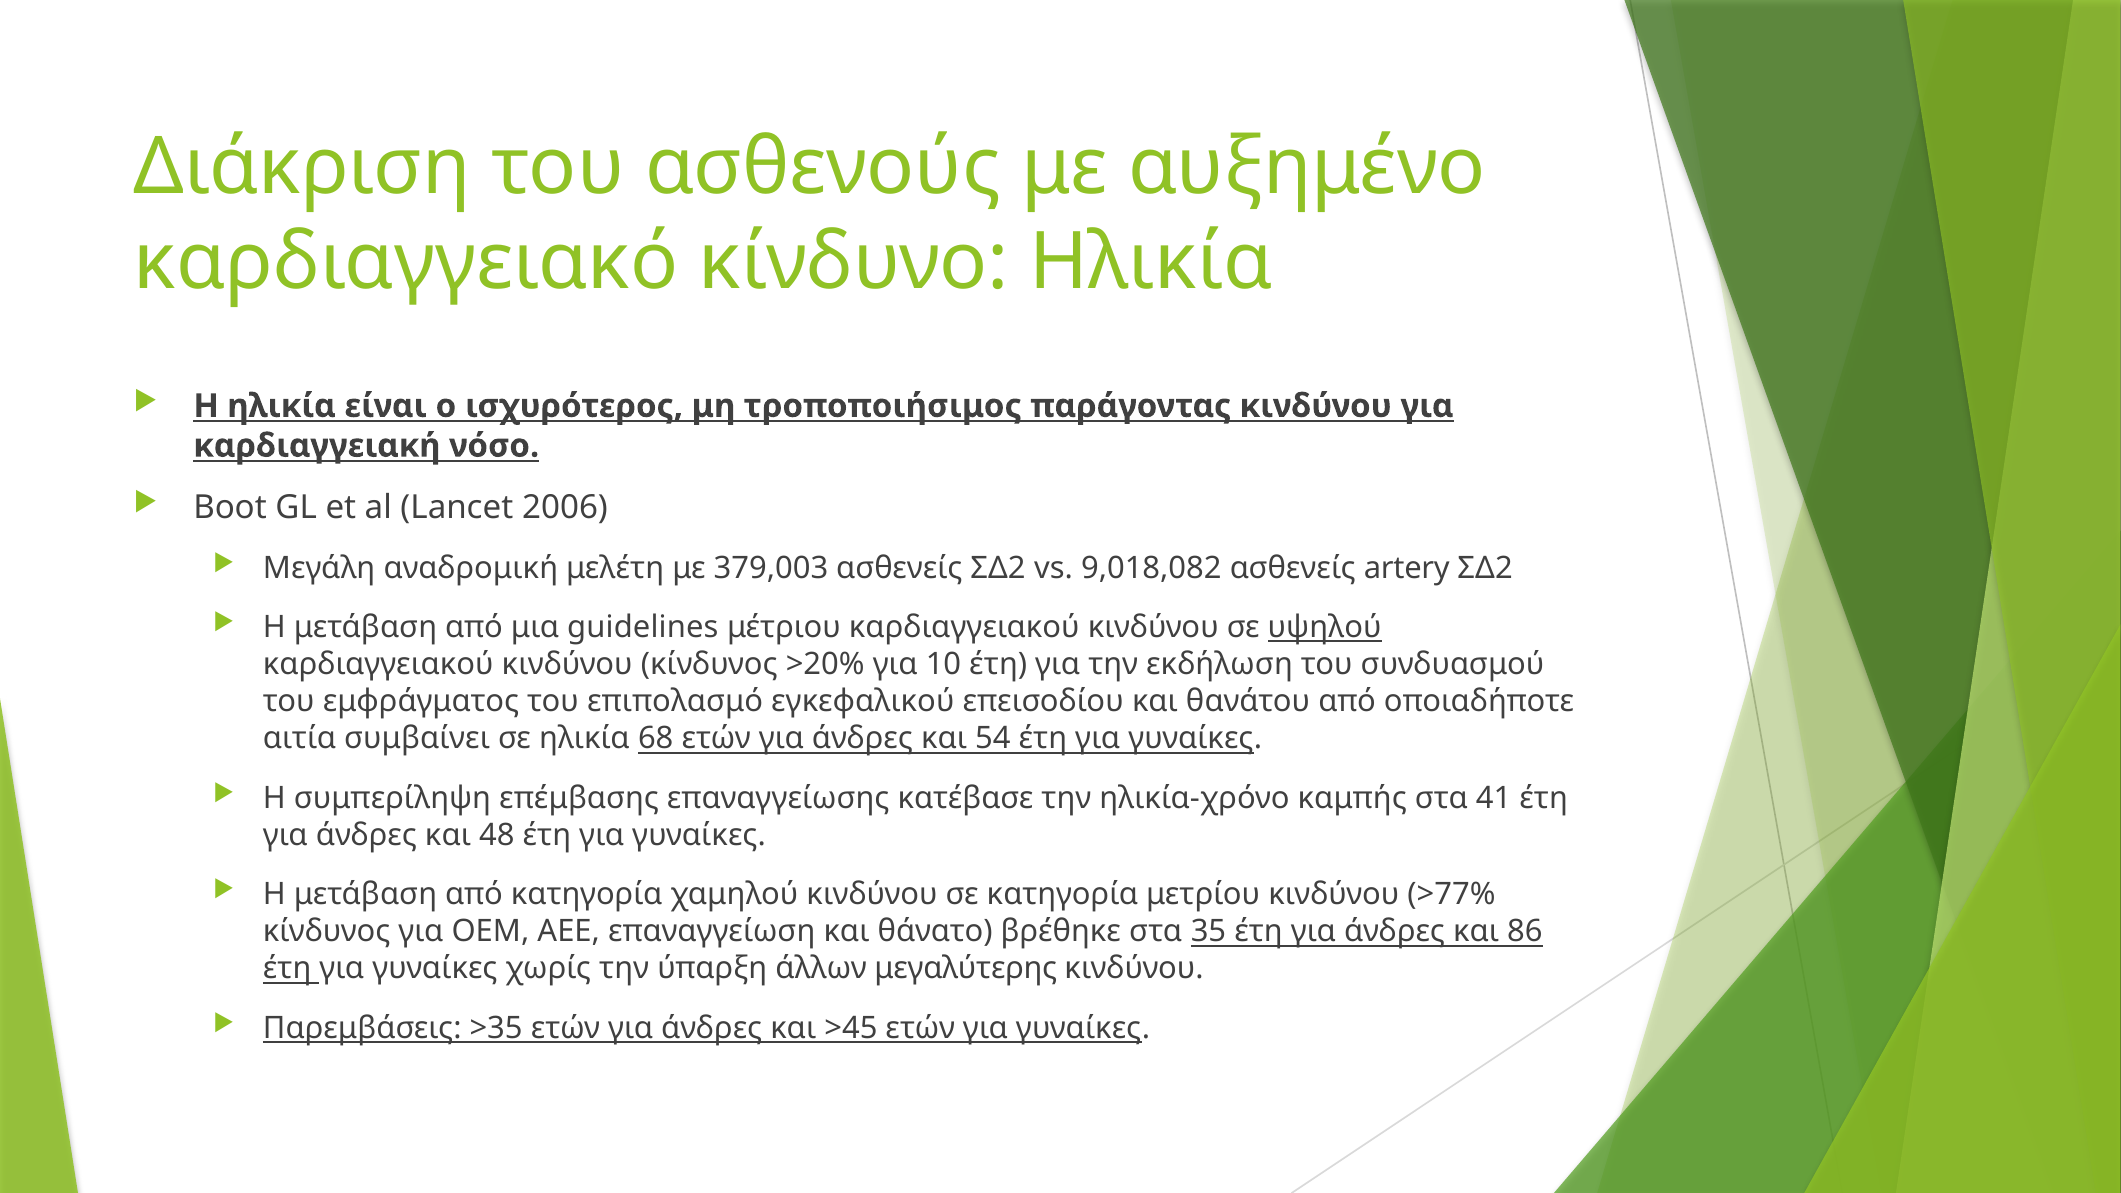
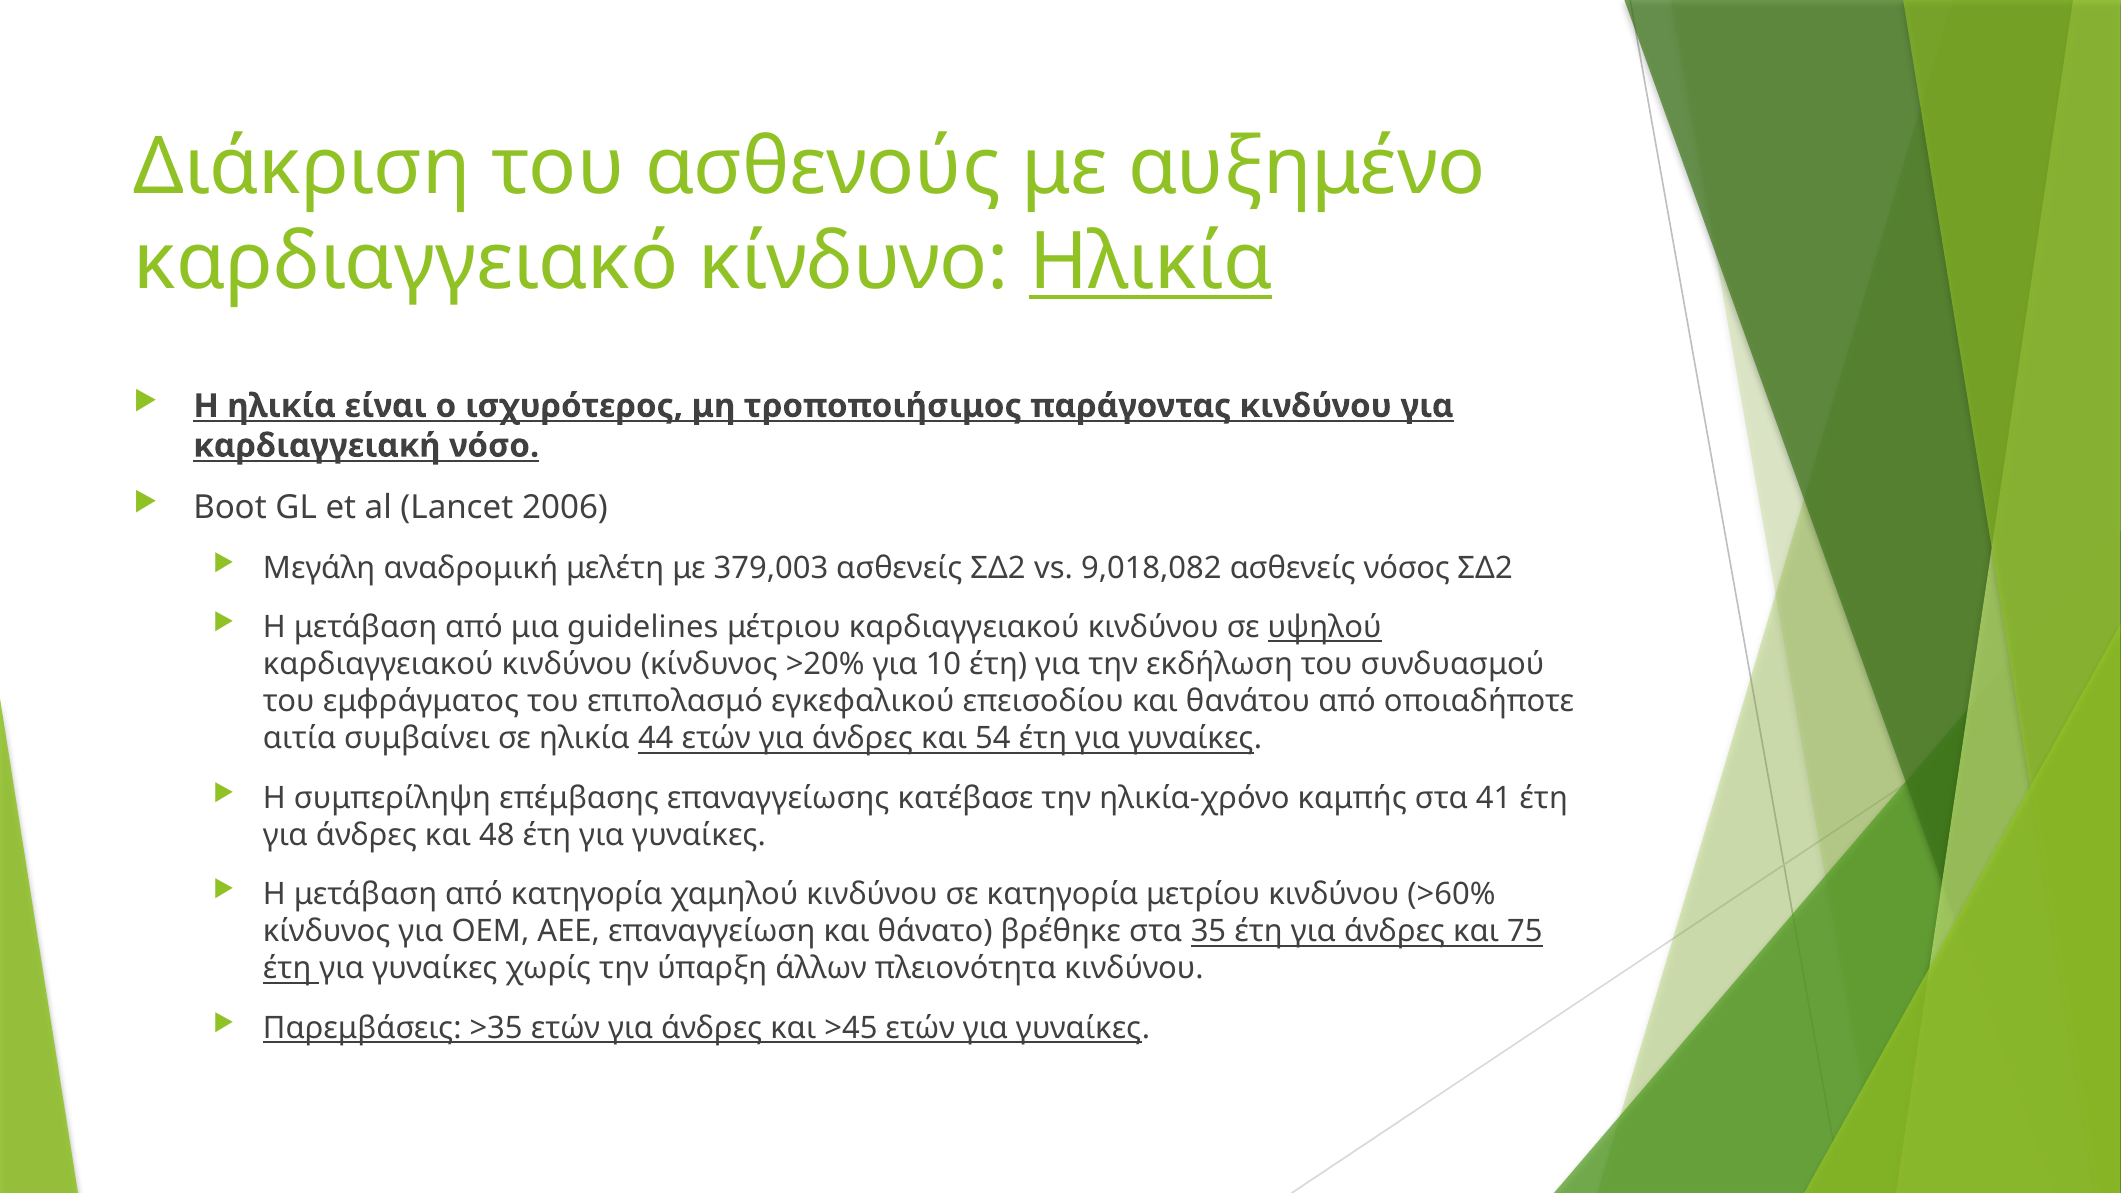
Ηλικία underline: none -> present (1151, 263)
artery: artery -> νόσος (1407, 568)
68: 68 -> 44 (656, 739)
>77%: >77% -> >60% (1451, 894)
86: 86 -> 75 (1525, 932)
μεγαλύτερης: μεγαλύτερης -> πλειονότητα (966, 969)
